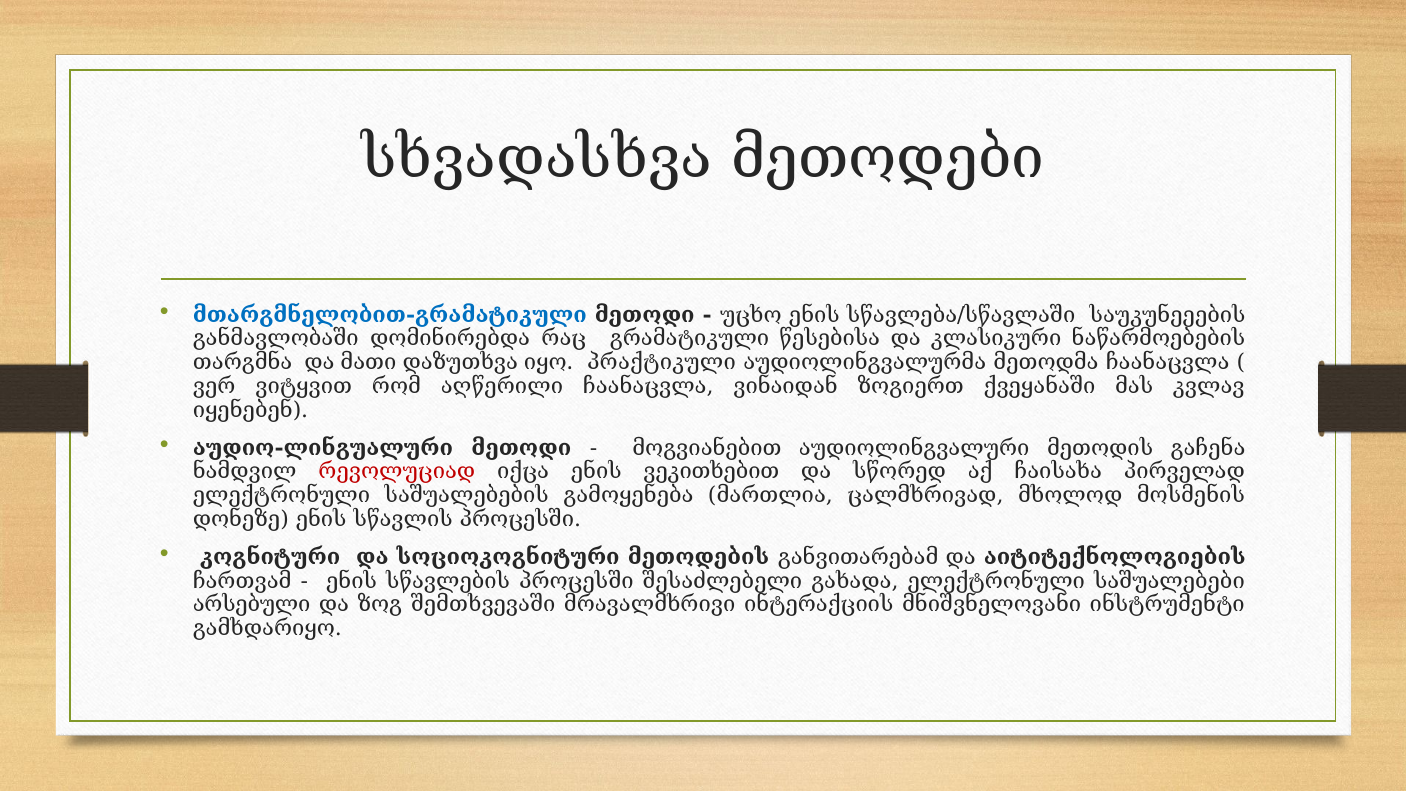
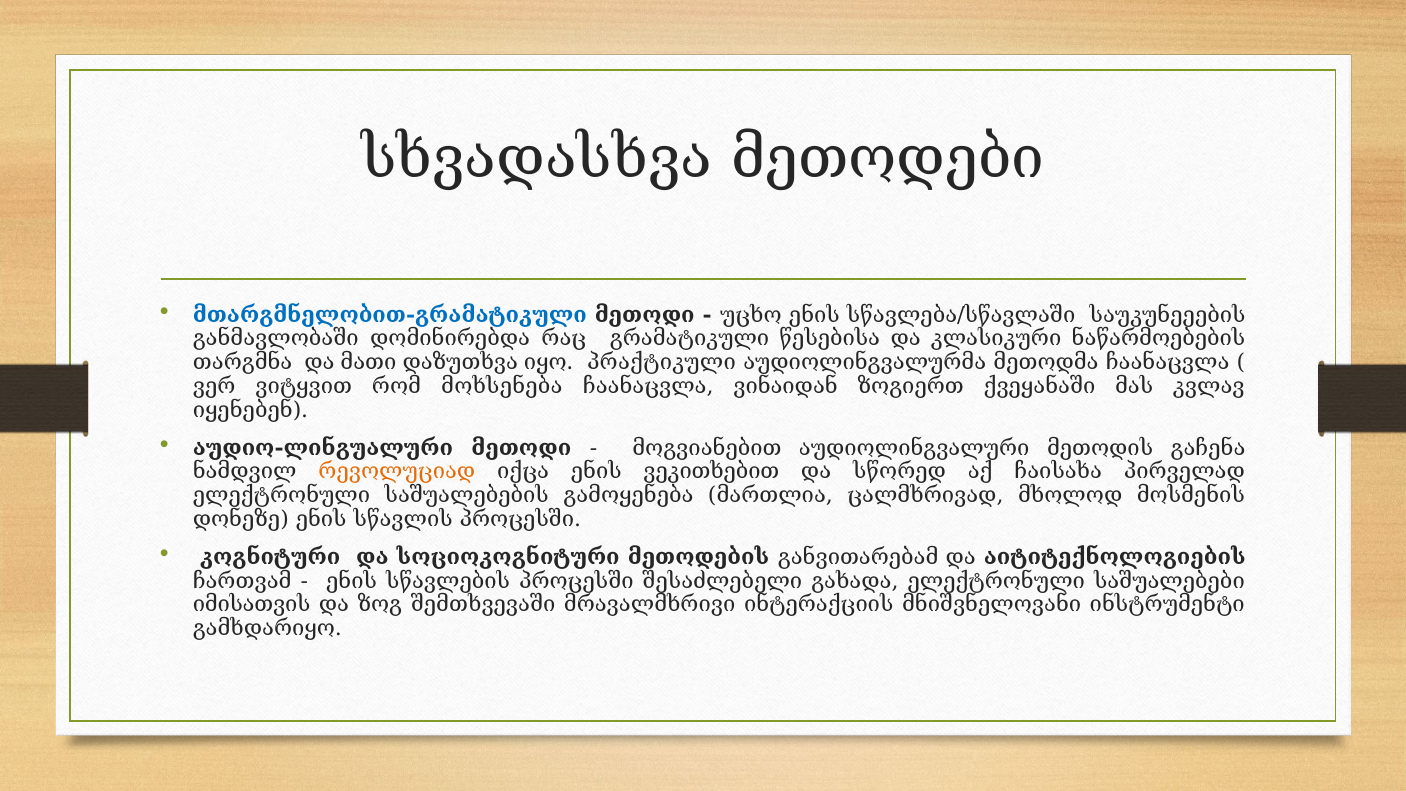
აღწერილი: აღწერილი -> მოხსენება (502, 386)
რევოლუციად colour: red -> orange (397, 472)
არსებული: არსებული -> იმისათვის (252, 604)
